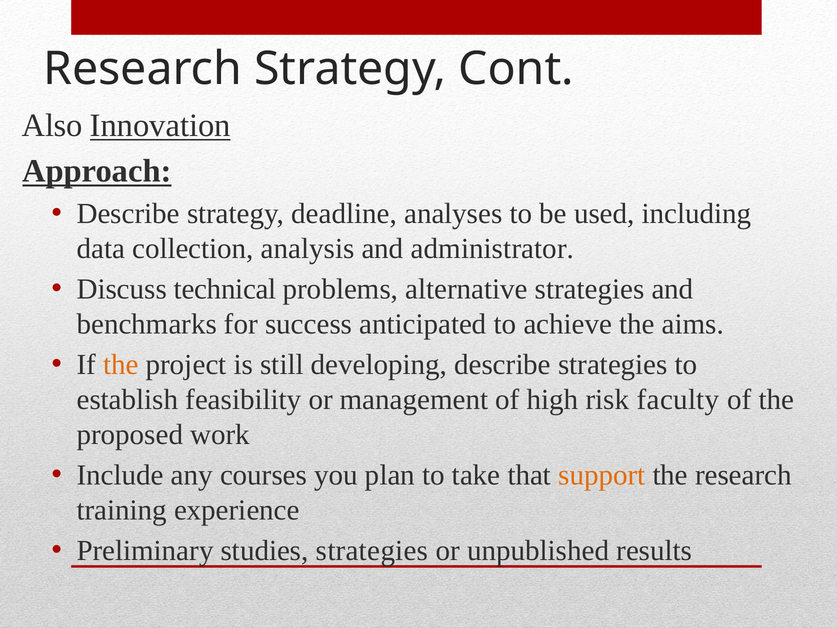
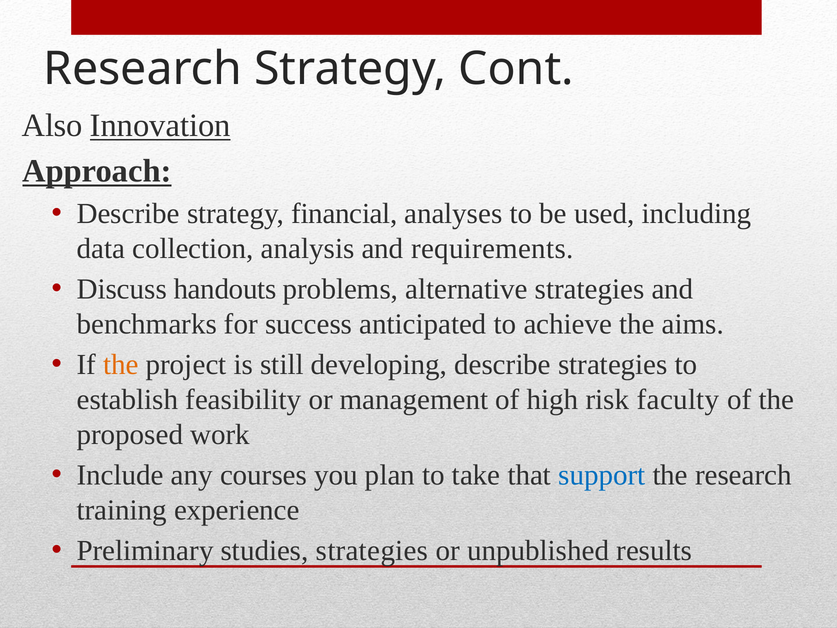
deadline: deadline -> financial (344, 214)
administrator: administrator -> requirements (492, 248)
technical: technical -> handouts (225, 289)
support colour: orange -> blue (602, 475)
